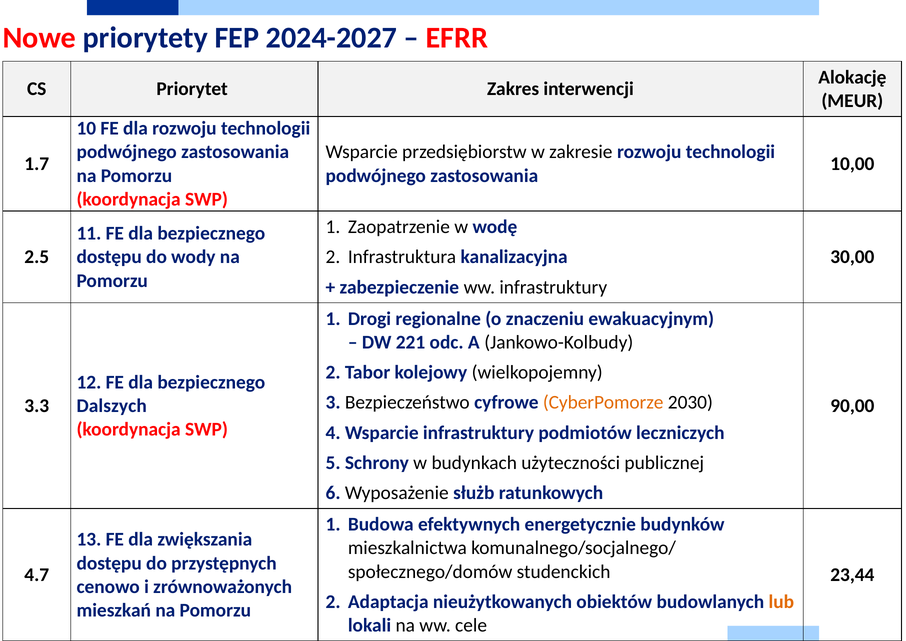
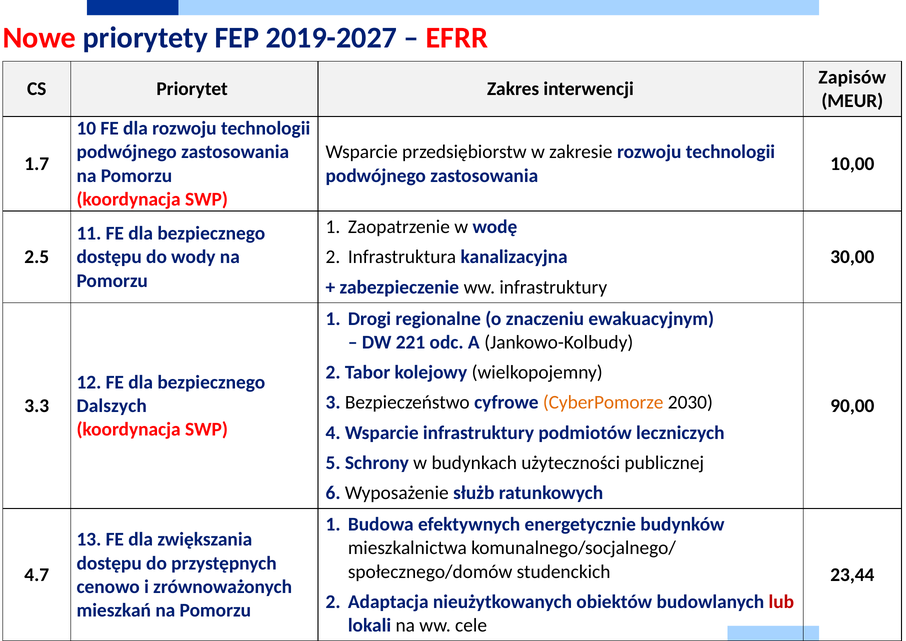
2024-2027: 2024-2027 -> 2019-2027 (332, 38)
Alokację: Alokację -> Zapisów (852, 77)
lub colour: orange -> red (781, 601)
